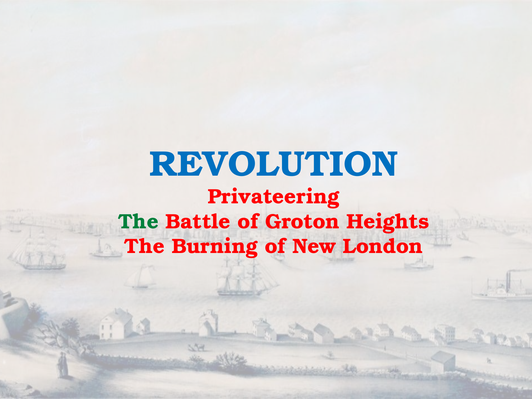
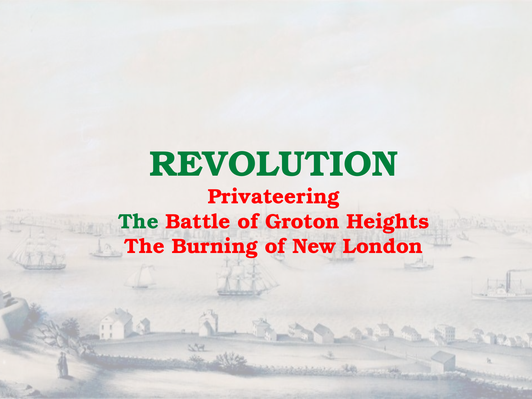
REVOLUTION colour: blue -> green (274, 164)
